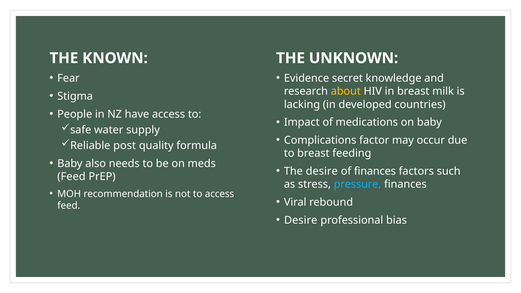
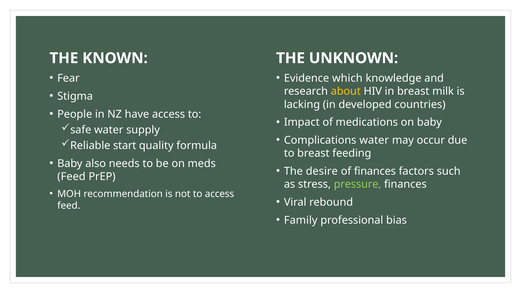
secret: secret -> which (347, 78)
Complications factor: factor -> water (374, 140)
post: post -> start (125, 146)
pressure colour: light blue -> light green (358, 184)
Desire: Desire -> Family (301, 220)
